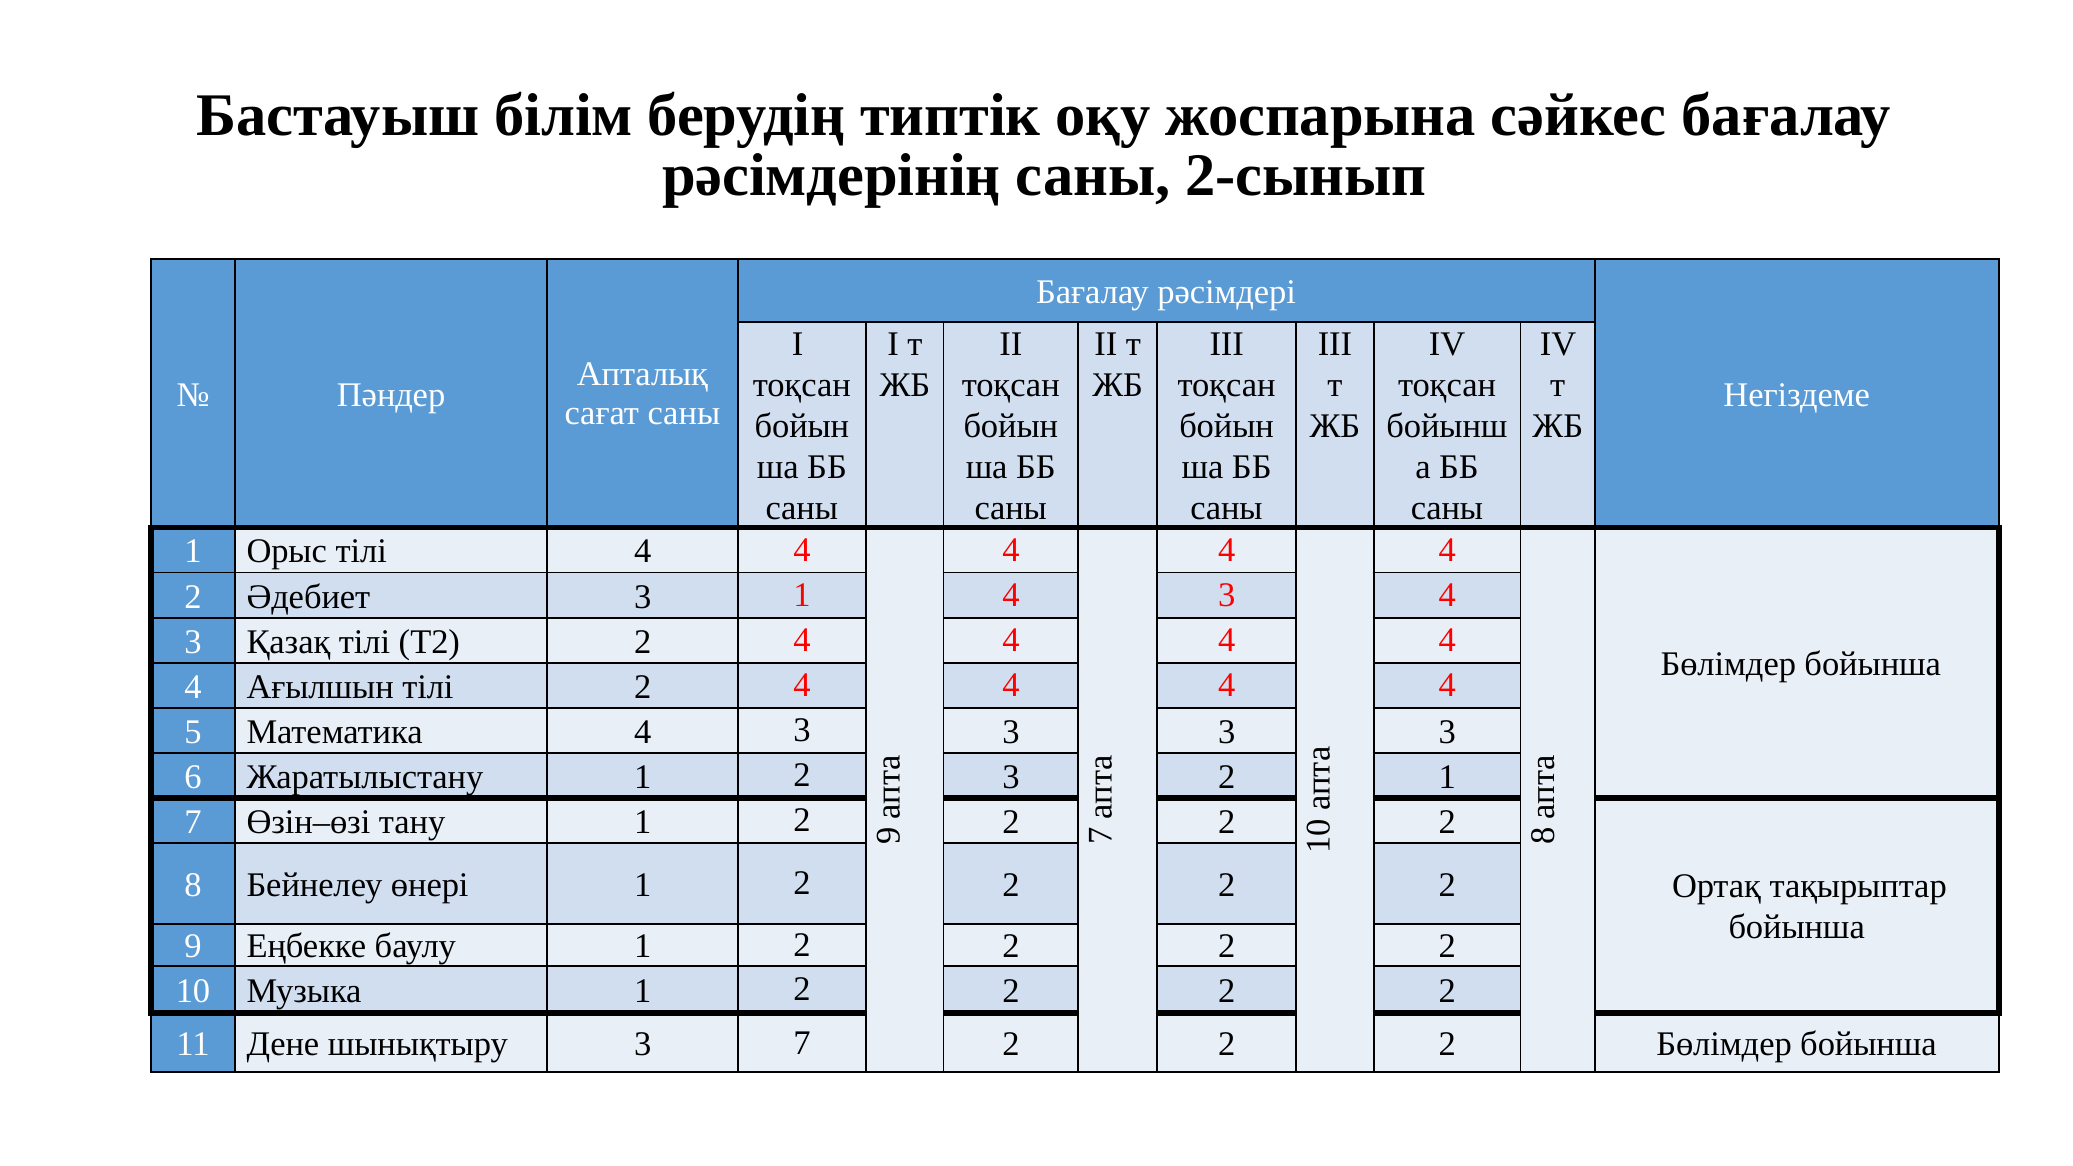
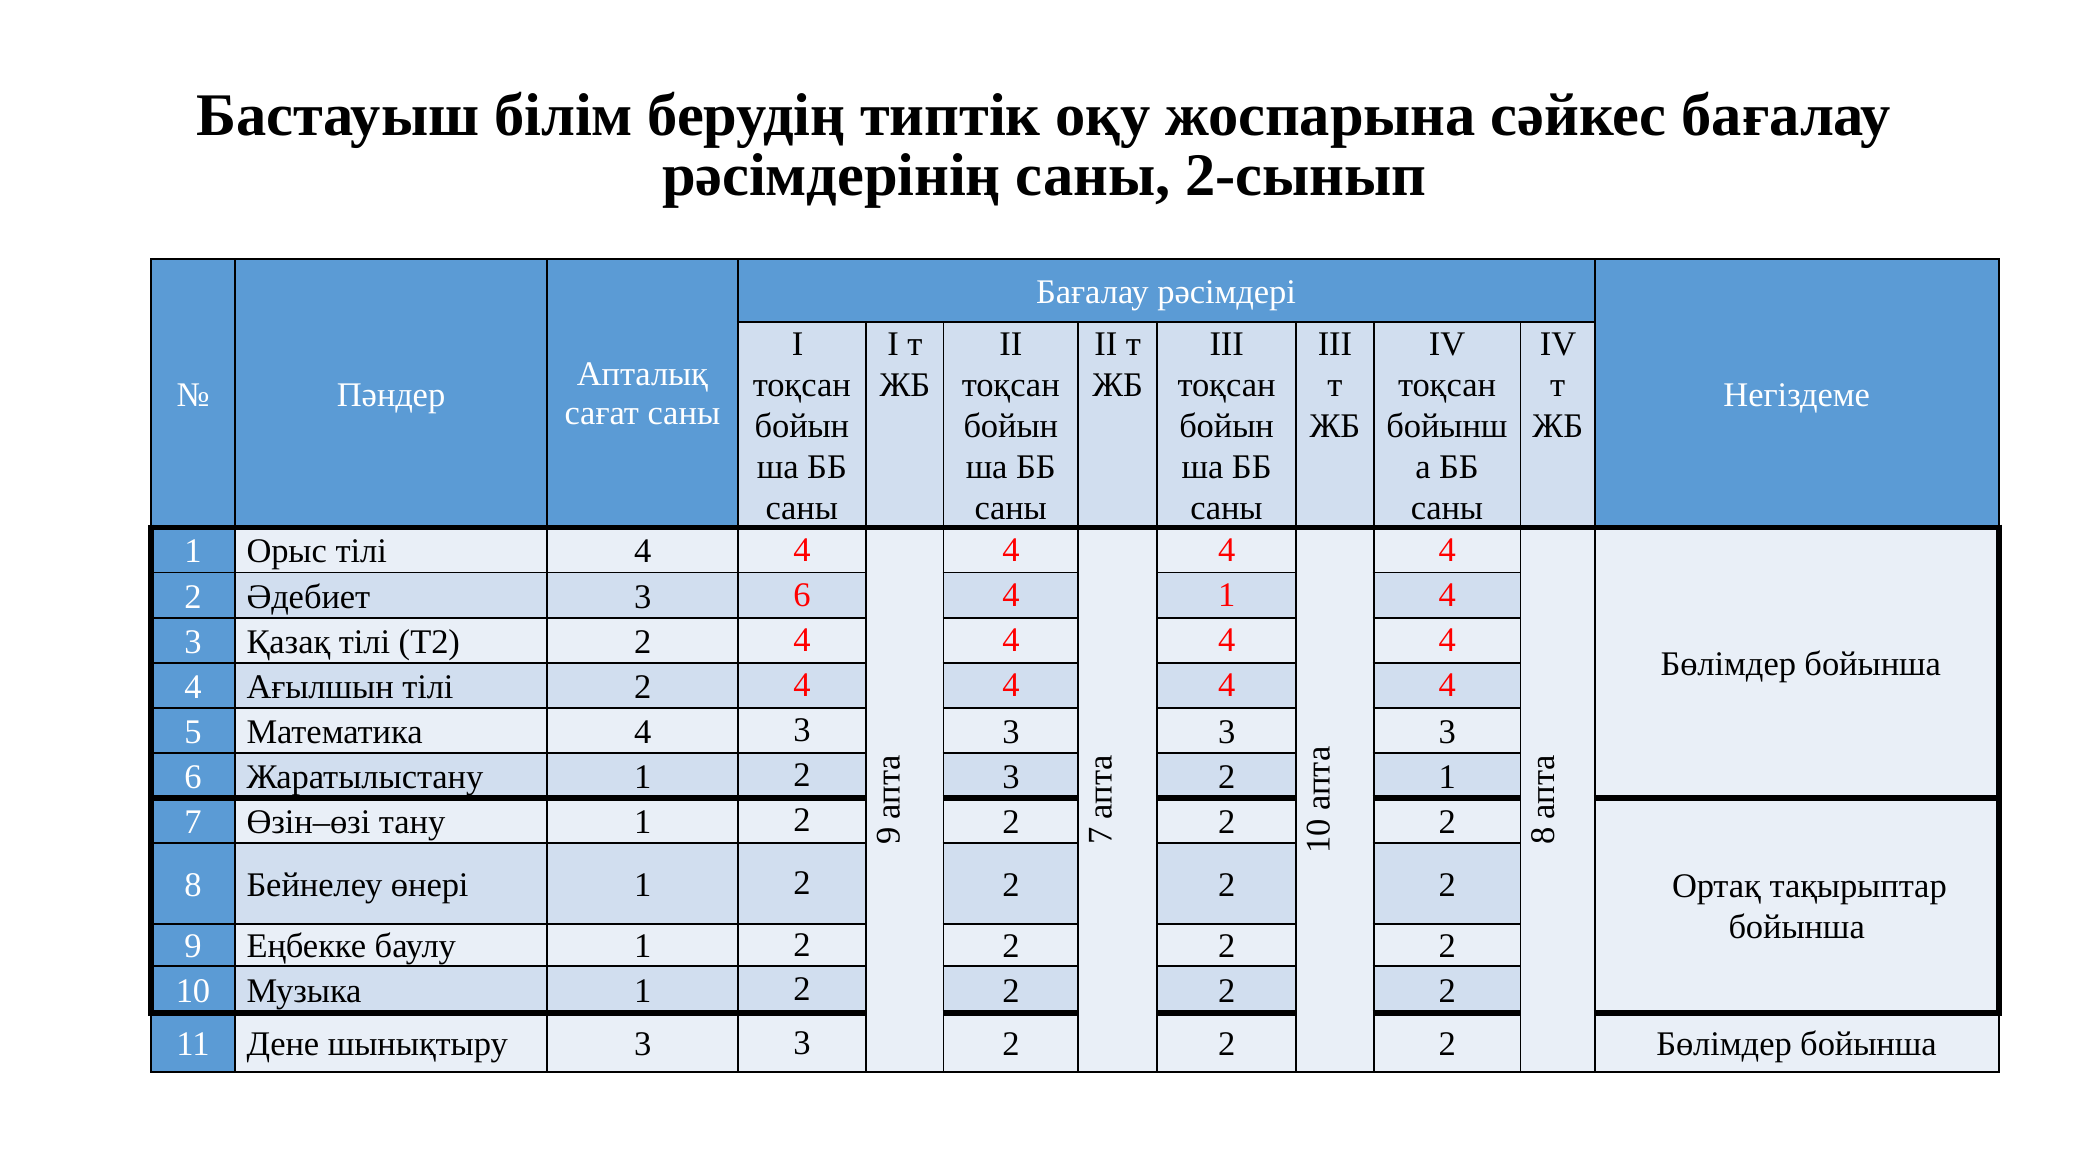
Әдебиет 3 1: 1 -> 6 (802, 595)
3: 3 -> 1 (1227, 595)
шынықтыру 3 7: 7 -> 3 (802, 1043)
